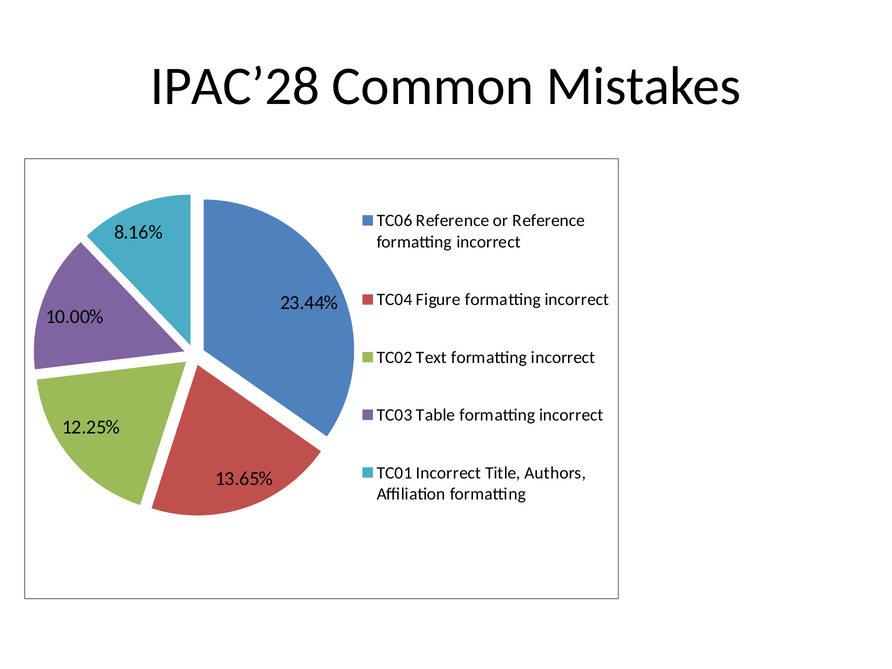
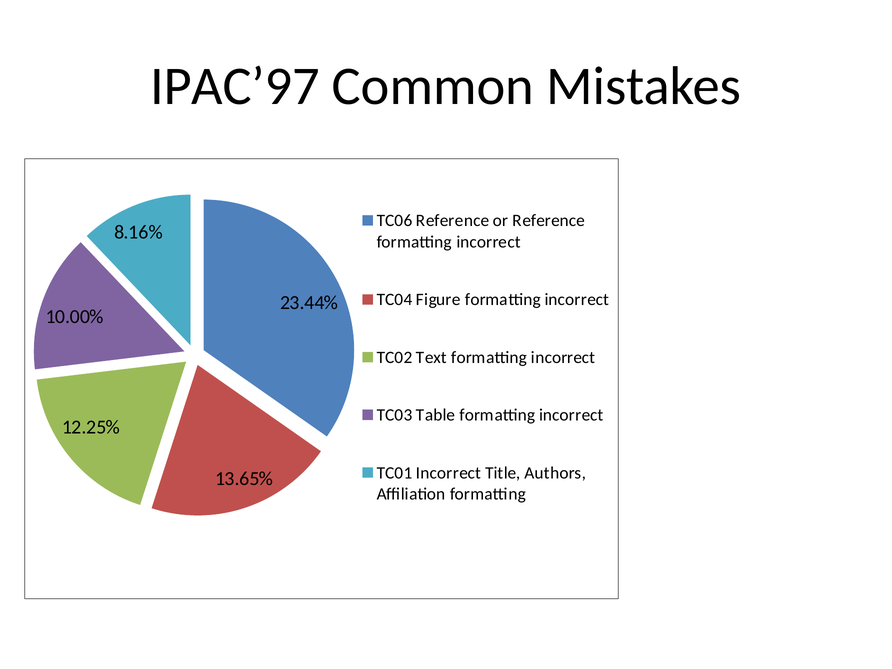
IPAC’28: IPAC’28 -> IPAC’97 (235, 86)
